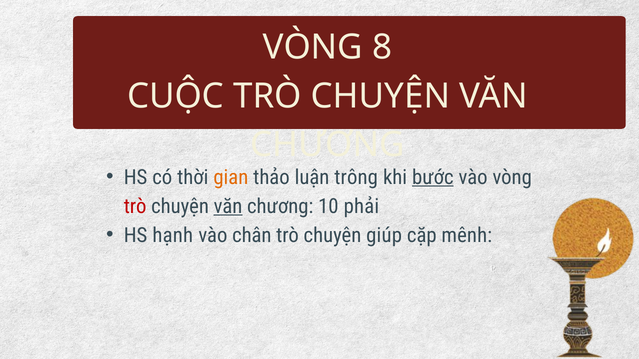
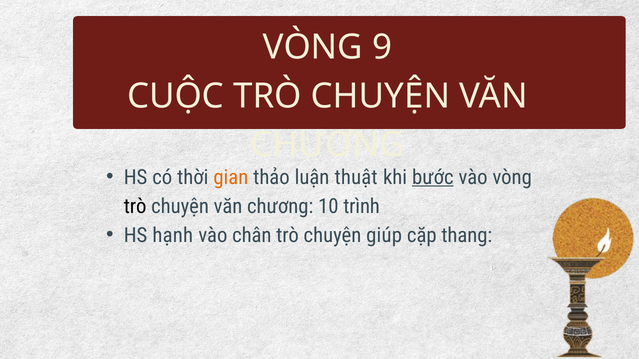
8: 8 -> 9 (382, 47)
trông: trông -> thuật (356, 177)
trò colour: red -> black (135, 206)
văn underline: present -> none (228, 206)
phải: phải -> trình (362, 206)
mênh: mênh -> thang (467, 235)
